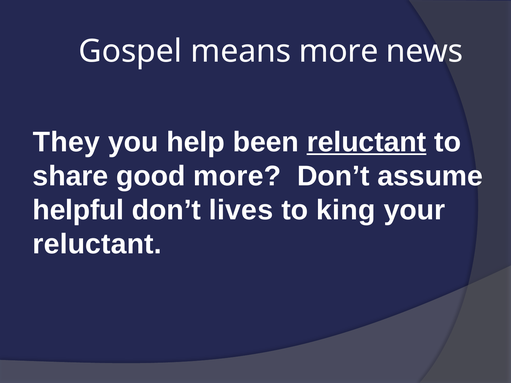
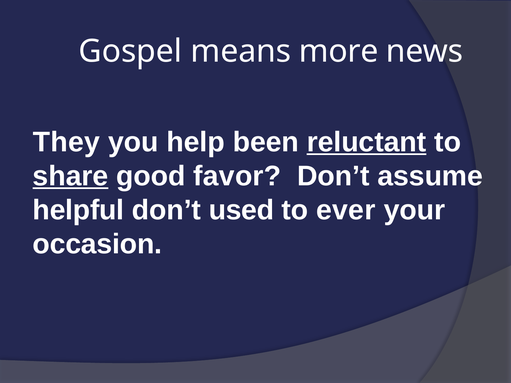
share underline: none -> present (70, 176)
good more: more -> favor (237, 176)
lives: lives -> used (241, 210)
king: king -> ever (346, 210)
reluctant: reluctant -> occasion (97, 244)
